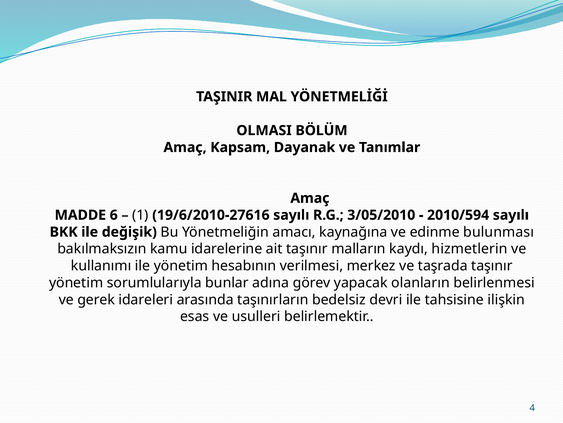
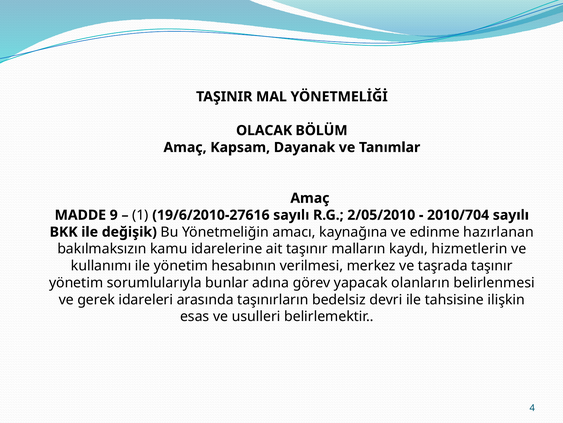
OLMASI: OLMASI -> OLACAK (264, 130)
6: 6 -> 9 (114, 215)
3/05/2010: 3/05/2010 -> 2/05/2010 (381, 215)
2010/594: 2010/594 -> 2010/704 (458, 215)
bulunması: bulunması -> hazırlanan (499, 232)
